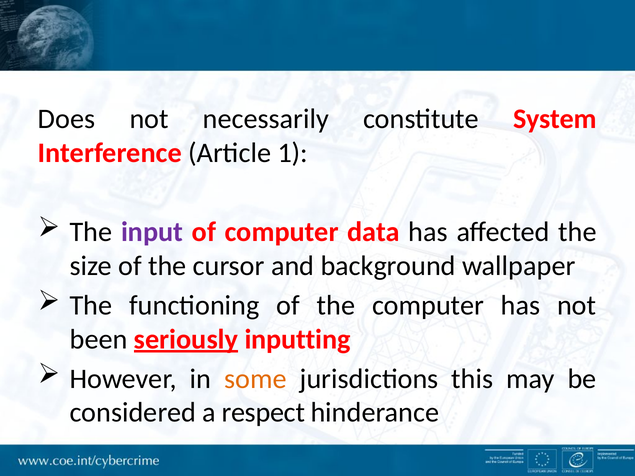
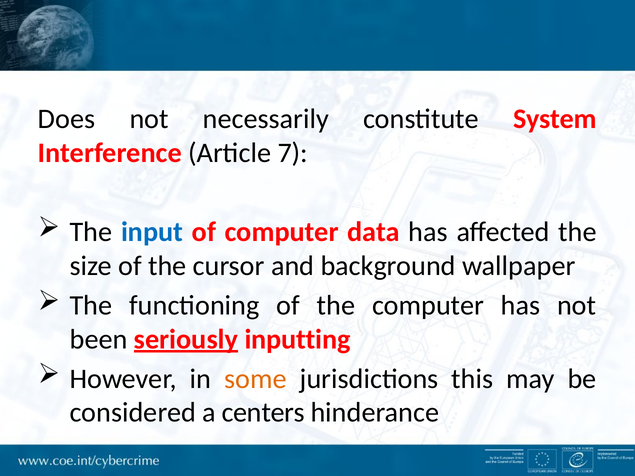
1: 1 -> 7 (293, 153)
input colour: purple -> blue (152, 232)
respect: respect -> centers (263, 413)
